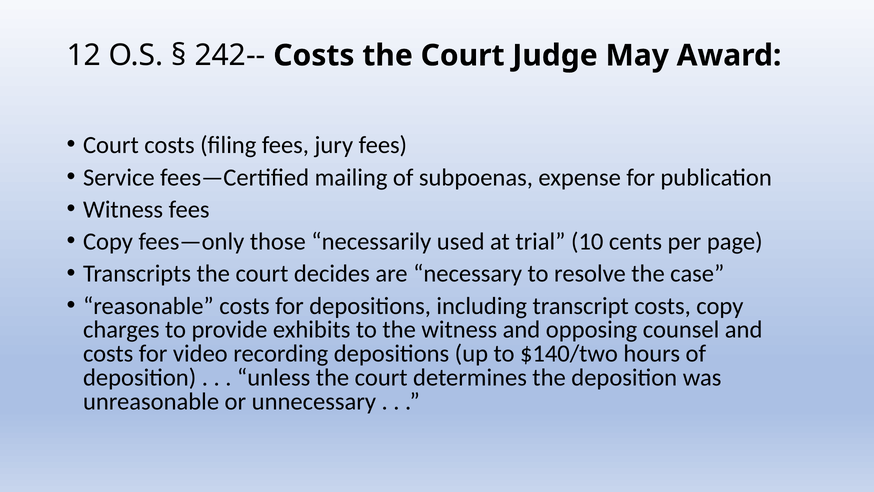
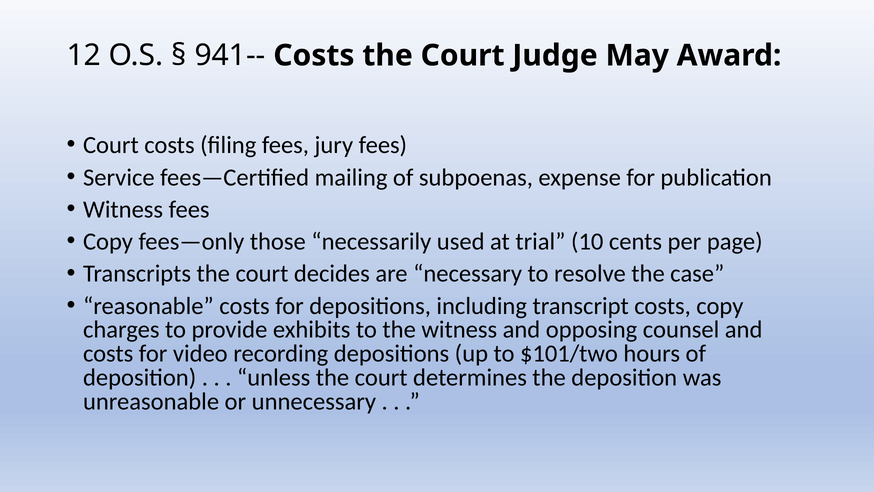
242--: 242-- -> 941-- (230, 55)
$140/two: $140/two -> $101/two (569, 354)
